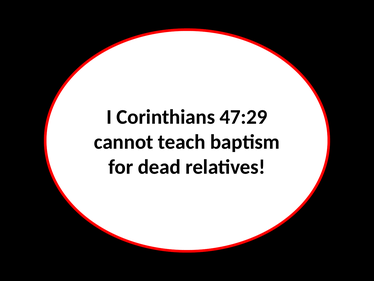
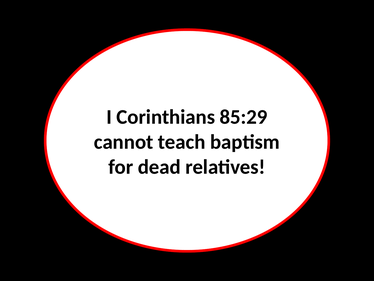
47:29: 47:29 -> 85:29 (244, 117)
